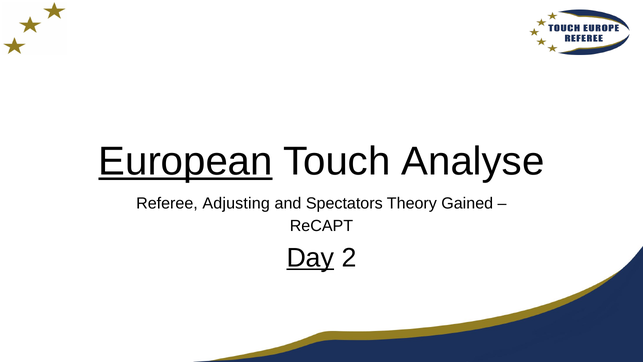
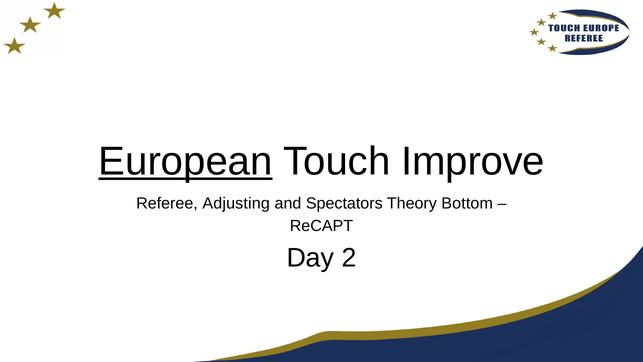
Analyse: Analyse -> Improve (473, 161)
Gained: Gained -> Bottom (467, 203)
Day underline: present -> none (310, 257)
